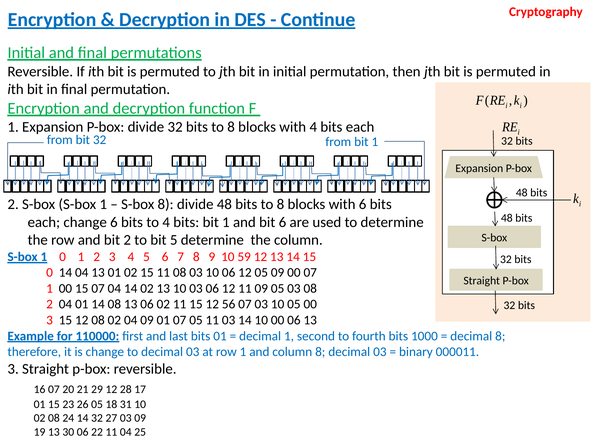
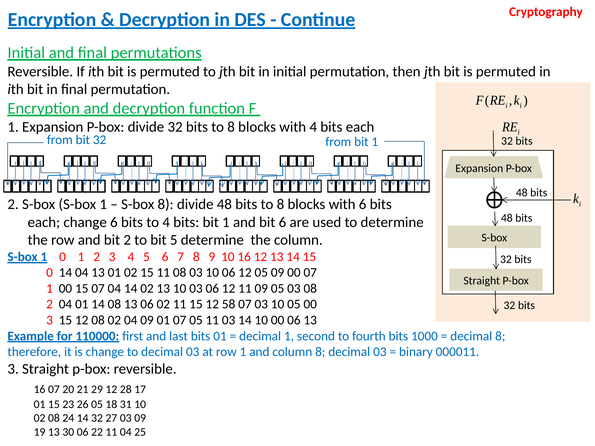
10 59: 59 -> 16 (244, 257)
56: 56 -> 58 (229, 304)
